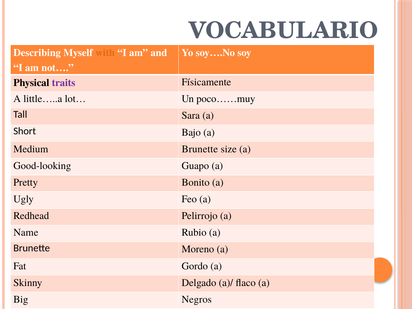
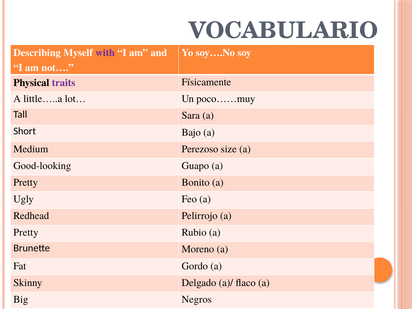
with colour: orange -> purple (105, 53)
Medium Brunette: Brunette -> Perezoso (200, 149)
Name: Name -> Pretty (26, 233)
